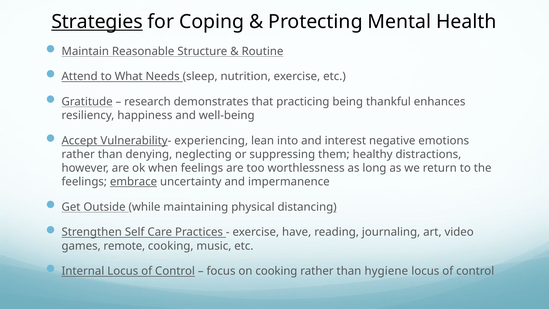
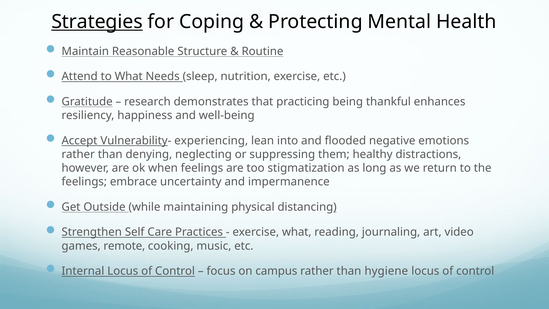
interest: interest -> flooded (345, 140)
worthlessness: worthlessness -> stigmatization (306, 168)
embrace underline: present -> none (134, 182)
exercise have: have -> what (297, 232)
on cooking: cooking -> campus (276, 271)
